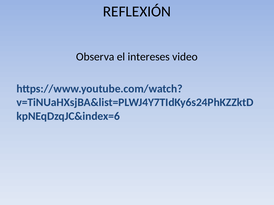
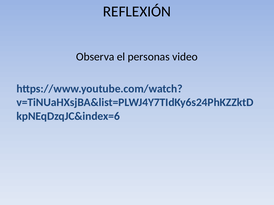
intereses: intereses -> personas (149, 57)
